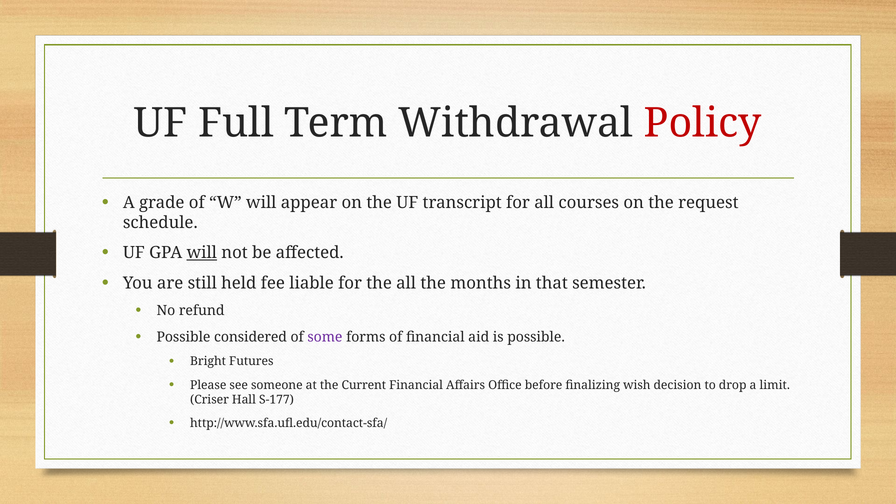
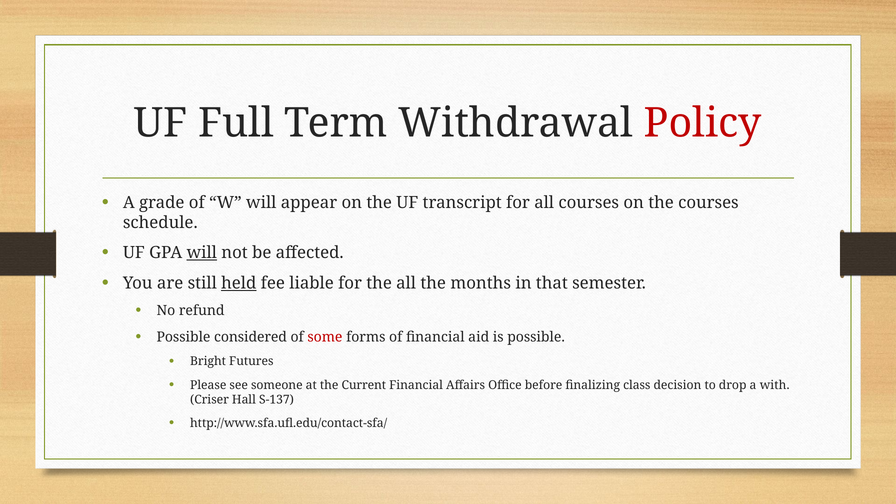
the request: request -> courses (708, 203)
held underline: none -> present (239, 283)
some colour: purple -> red (325, 337)
wish: wish -> class (637, 385)
limit: limit -> with (775, 385)
S-177: S-177 -> S-137 (277, 400)
